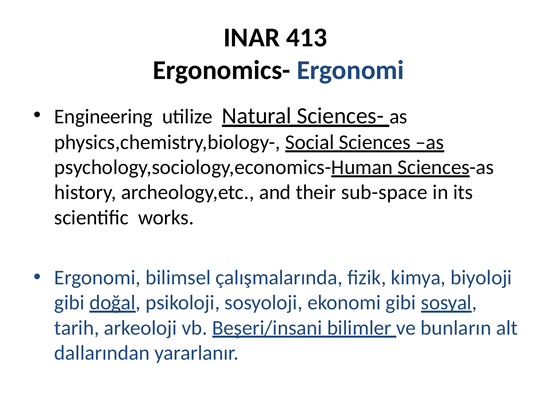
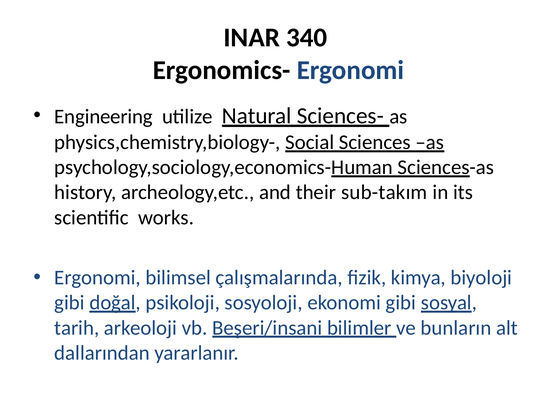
413: 413 -> 340 (307, 38)
sub-space: sub-space -> sub-takım (384, 192)
